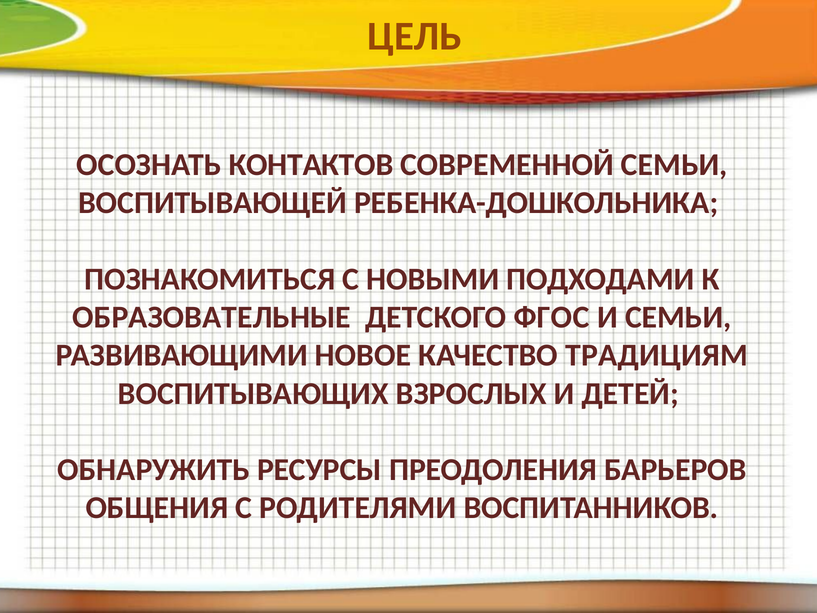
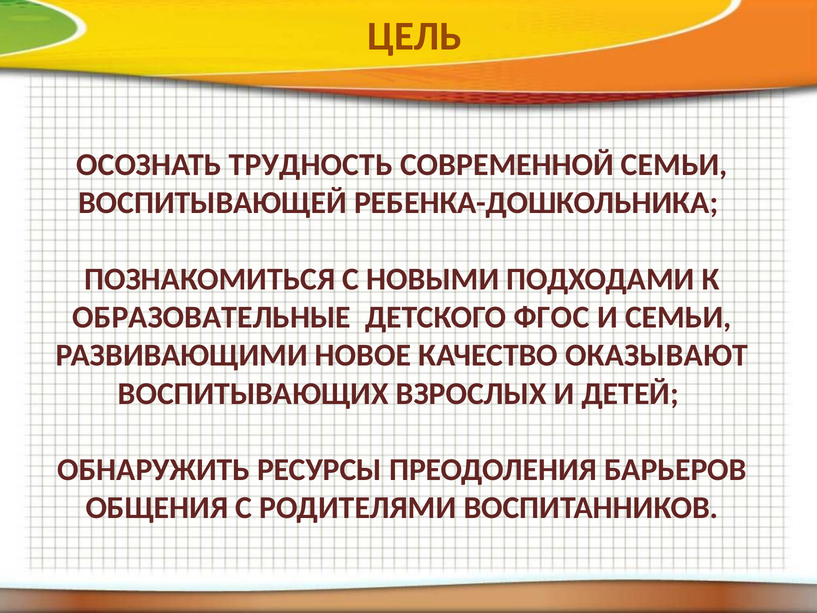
КОНТАКТОВ: КОНТАКТОВ -> ТРУДНОСТЬ (311, 164)
ТРАДИЦИЯМ: ТРАДИЦИЯМ -> ОКАЗЫВАЮТ (657, 355)
